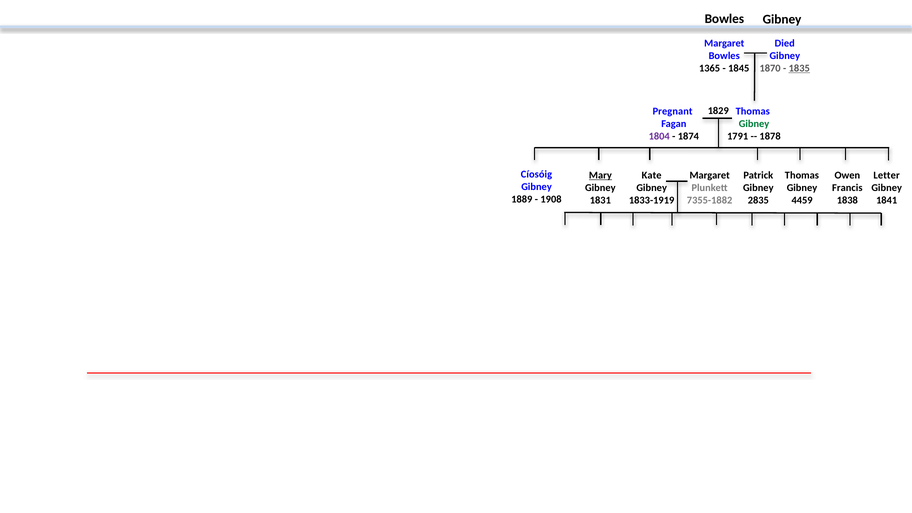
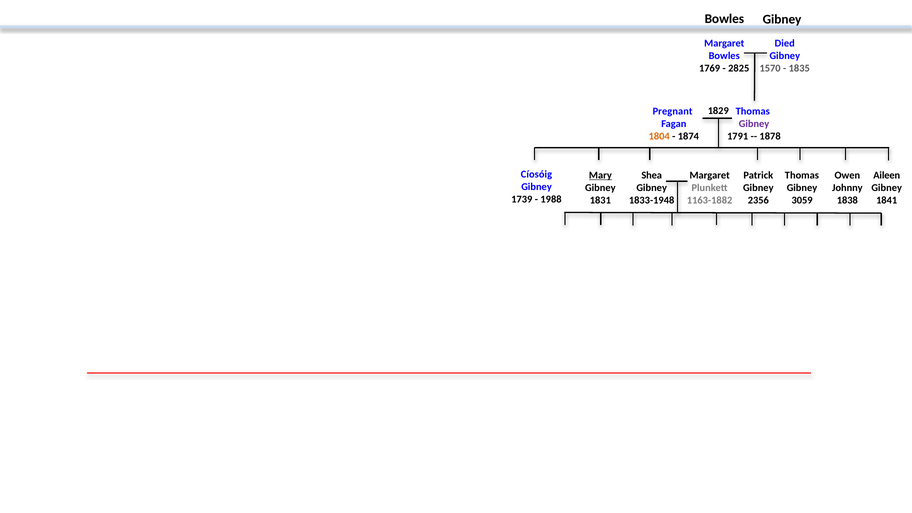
1870: 1870 -> 1570 (770, 68)
1835 underline: present -> none (799, 68)
1365: 1365 -> 1769 (710, 68)
1845: 1845 -> 2825 (739, 68)
Gibney colour: green -> purple (754, 124)
1804 colour: purple -> orange (659, 136)
Kate: Kate -> Shea (652, 175)
Letter: Letter -> Aileen (887, 175)
Francis: Francis -> Johnny (847, 188)
1889: 1889 -> 1739 (522, 199)
1908: 1908 -> 1988 (551, 199)
7355-1882: 7355-1882 -> 1163-1882 (710, 200)
1833-1919: 1833-1919 -> 1833-1948 (652, 200)
2835: 2835 -> 2356 (758, 200)
4459: 4459 -> 3059 (802, 200)
